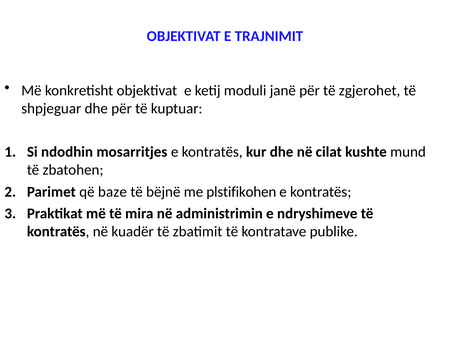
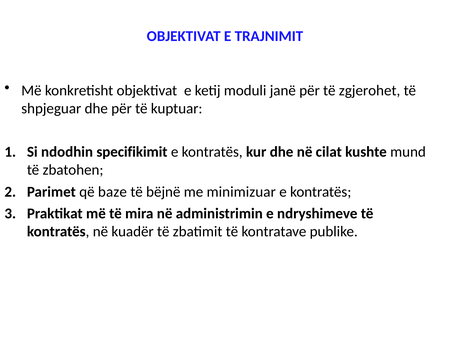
mosarritjes: mosarritjes -> specifikimit (132, 152)
plstifikohen: plstifikohen -> minimizuar (241, 192)
